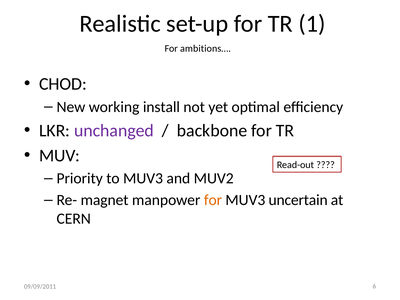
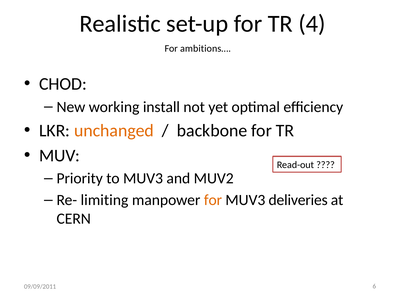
1: 1 -> 4 (312, 24)
unchanged colour: purple -> orange (114, 131)
magnet: magnet -> limiting (104, 200)
uncertain: uncertain -> deliveries (298, 200)
